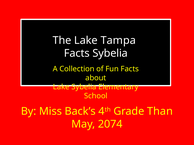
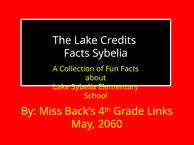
Tampa: Tampa -> Credits (118, 41)
Than: Than -> Links (160, 112)
2074: 2074 -> 2060 (110, 125)
